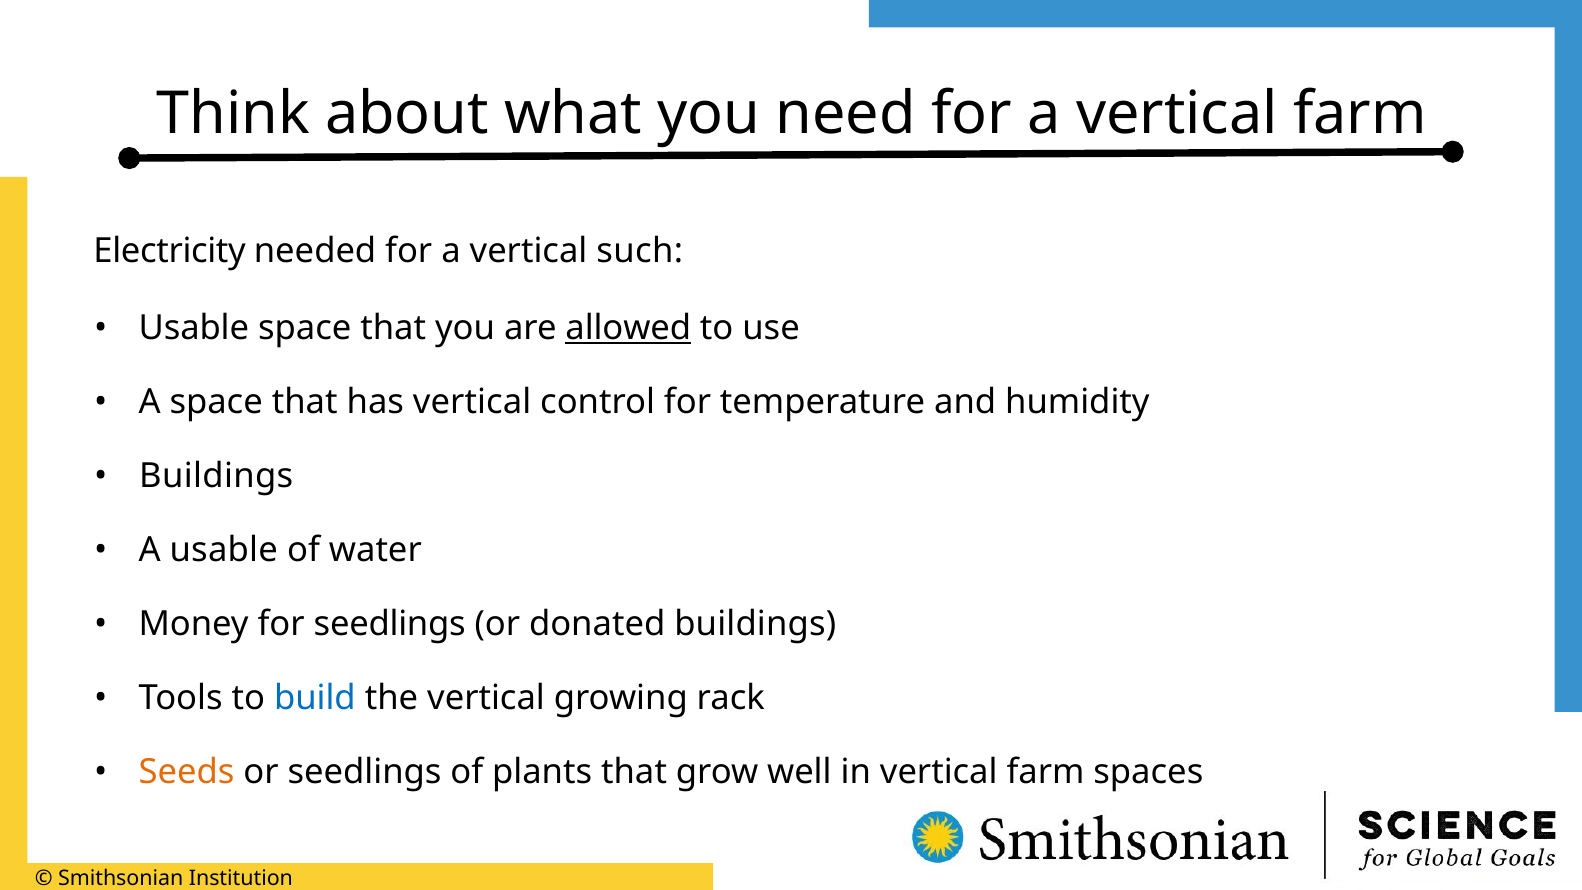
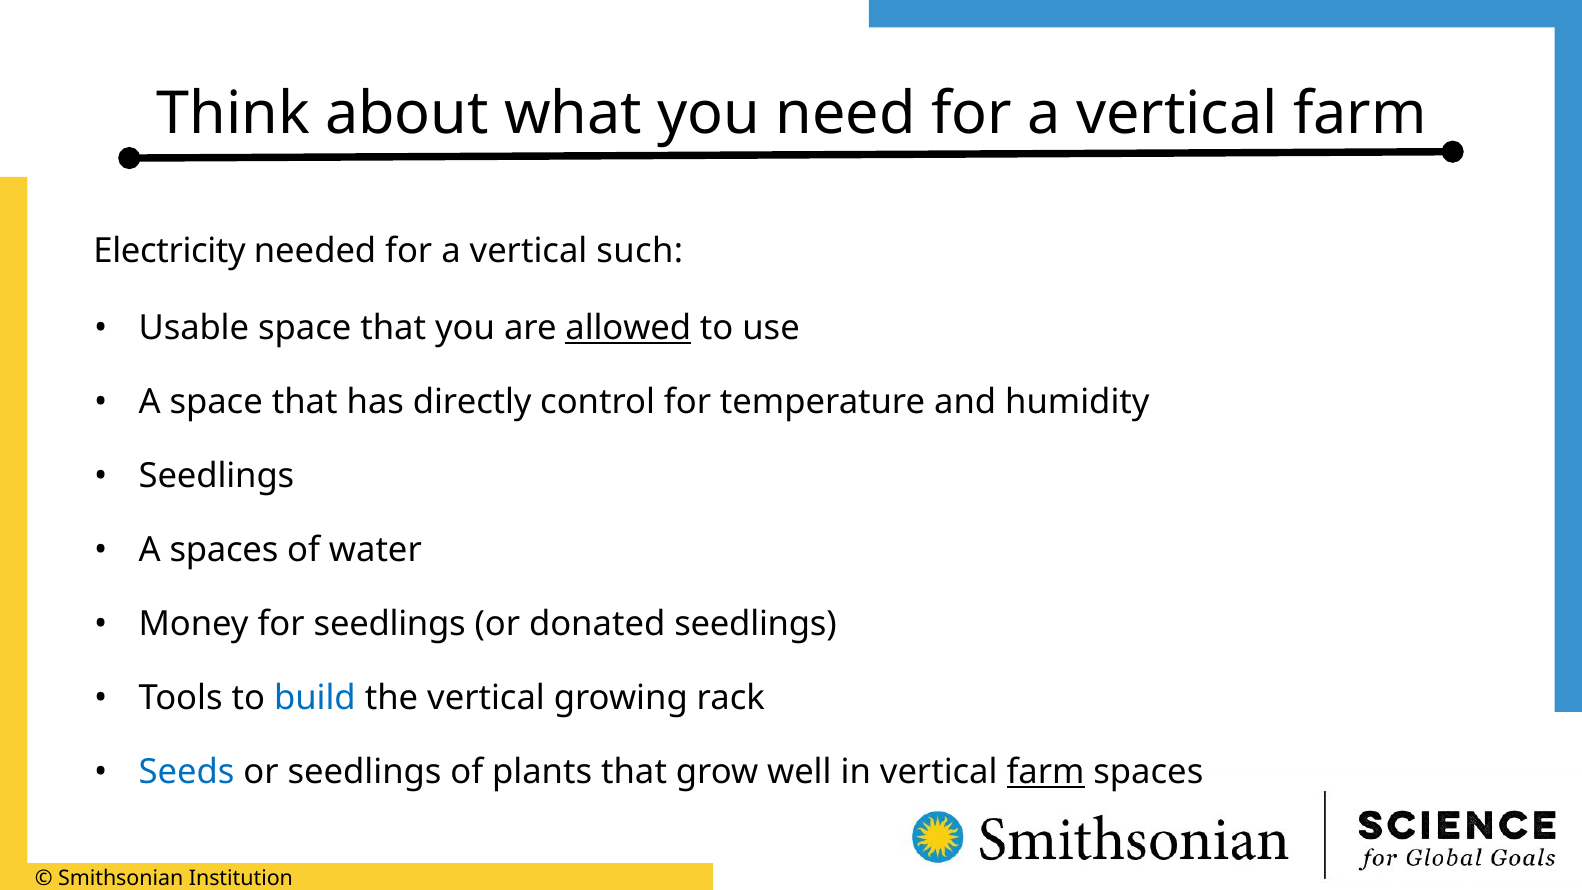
has vertical: vertical -> directly (472, 402)
Buildings: Buildings -> Seedlings (216, 476)
A usable: usable -> spaces (224, 550)
donated buildings: buildings -> seedlings (755, 624)
Seeds colour: orange -> blue (187, 772)
farm underline: none -> present (1046, 772)
